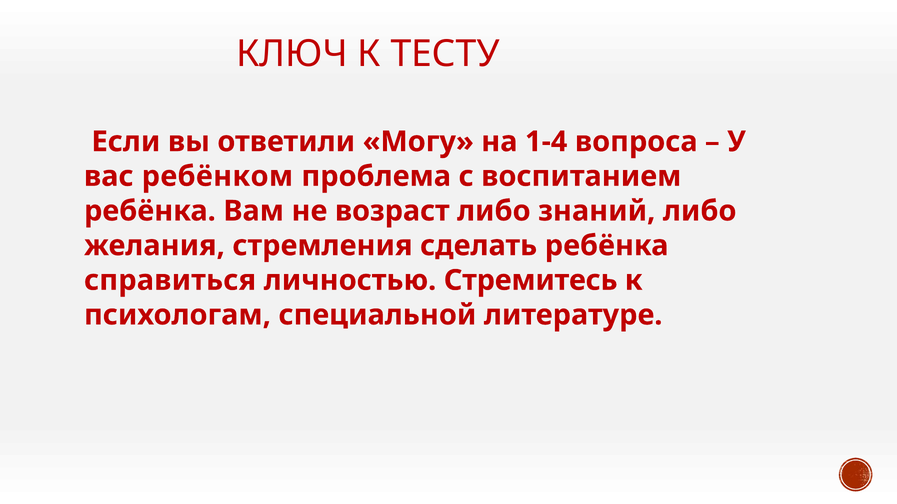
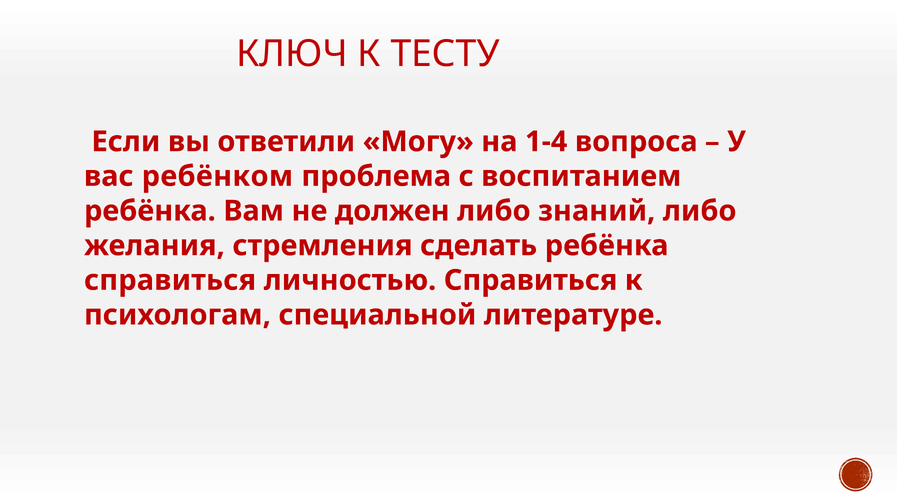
возраст: возраст -> должен (392, 211)
личностью Стремитесь: Стремитесь -> Справиться (531, 281)
